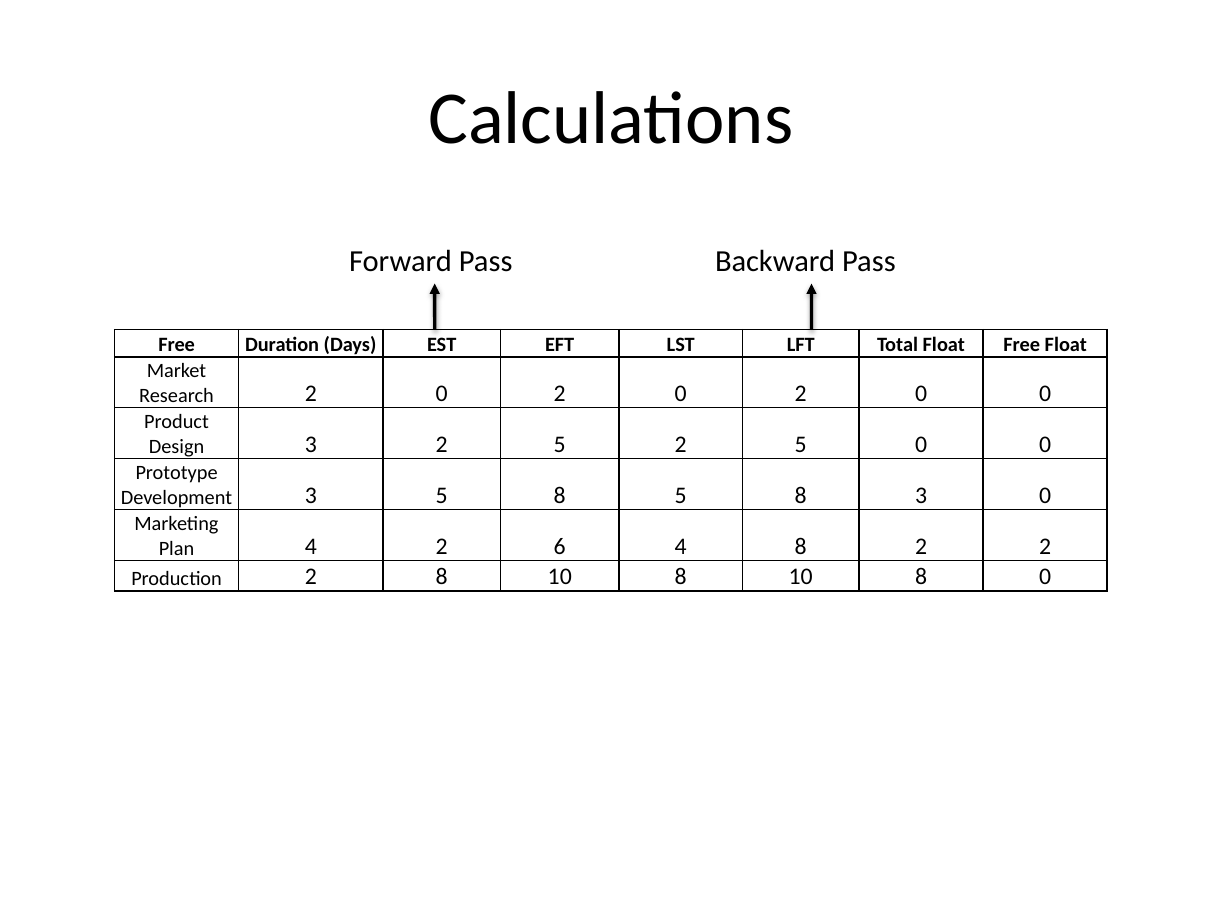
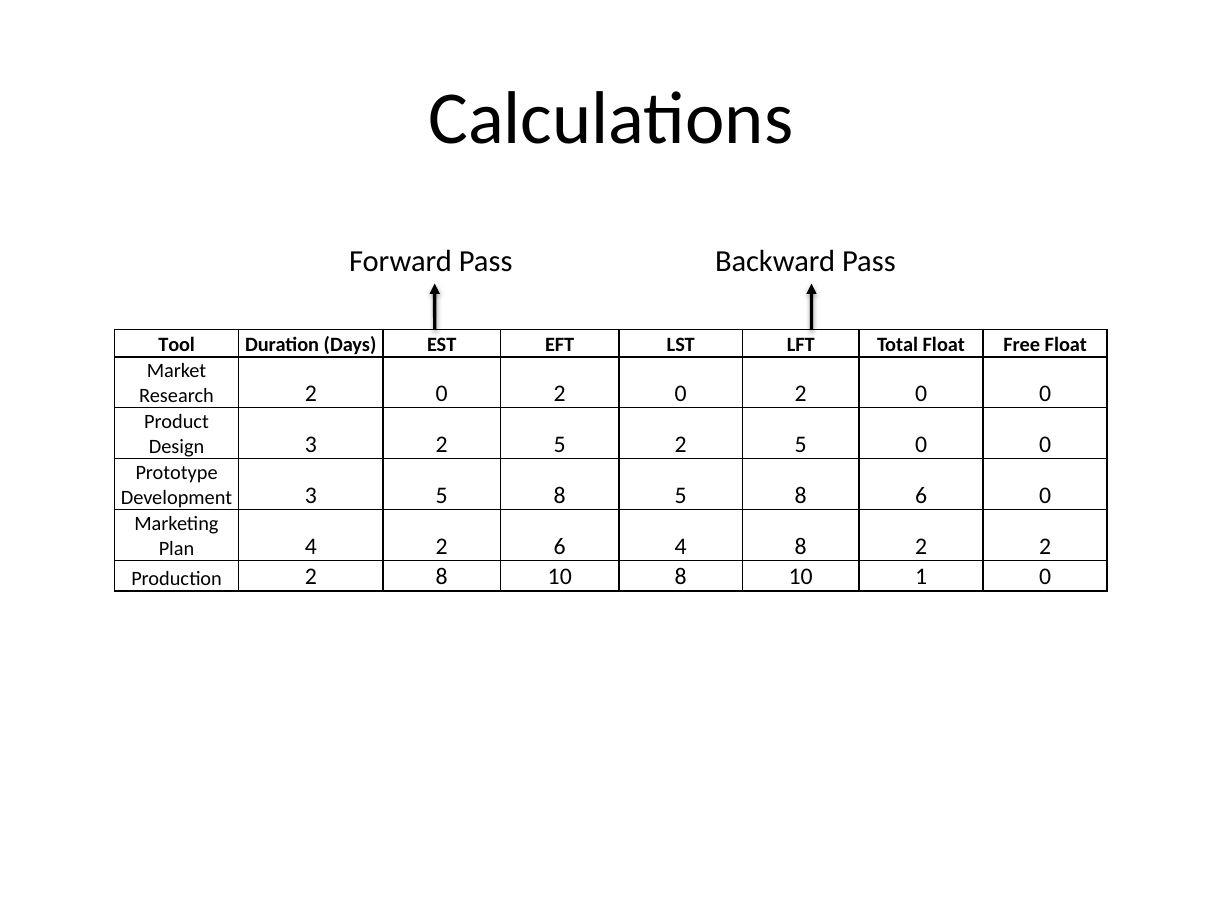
Free: Free -> Tool (177, 344)
8 3: 3 -> 6 (921, 495)
10 8 10 8: 8 -> 1 (921, 576)
